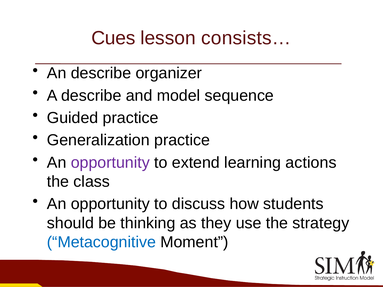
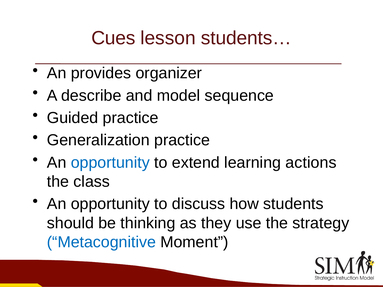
consists…: consists… -> students… (246, 38)
An describe: describe -> provides (101, 73)
opportunity colour: purple -> blue (110, 163)
